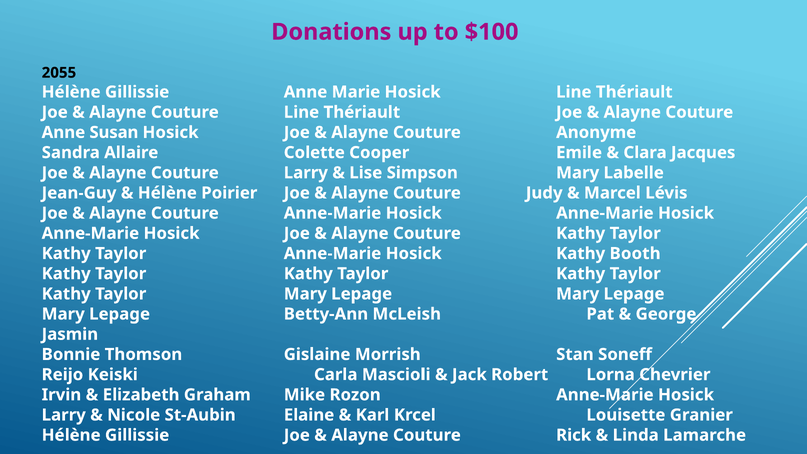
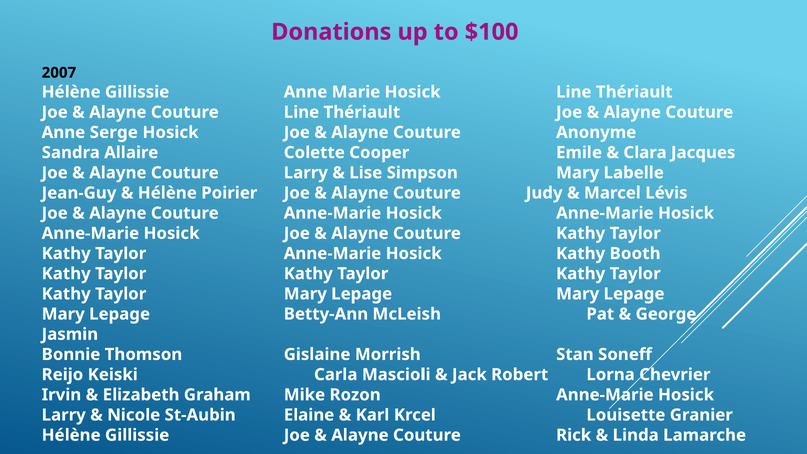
2055: 2055 -> 2007 (59, 73)
Susan: Susan -> Serge (114, 132)
